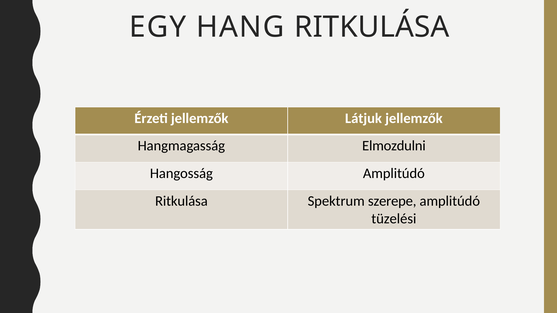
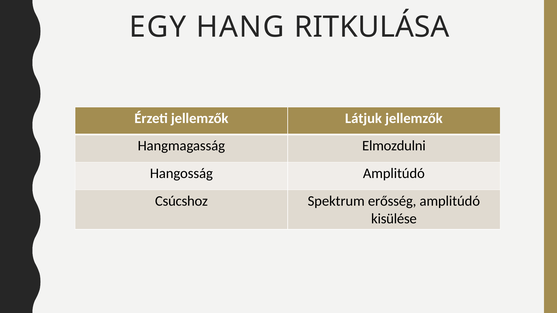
Ritkulása: Ritkulása -> Csúcshoz (181, 201)
szerepe: szerepe -> erősség (392, 201)
tüzelési: tüzelési -> kisülése (394, 219)
